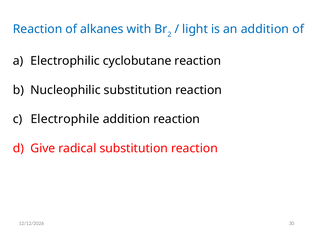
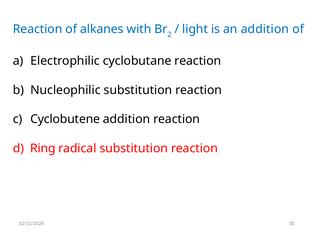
Electrophile: Electrophile -> Cyclobutene (65, 120)
Give: Give -> Ring (43, 149)
